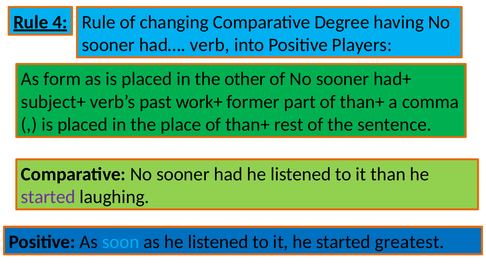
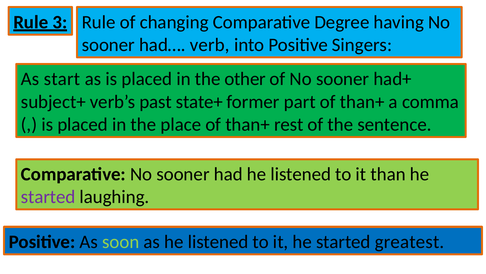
4: 4 -> 3 (60, 22)
Players: Players -> Singers (362, 45)
form: form -> start (62, 79)
work+: work+ -> state+ (199, 102)
soon colour: light blue -> light green (121, 241)
